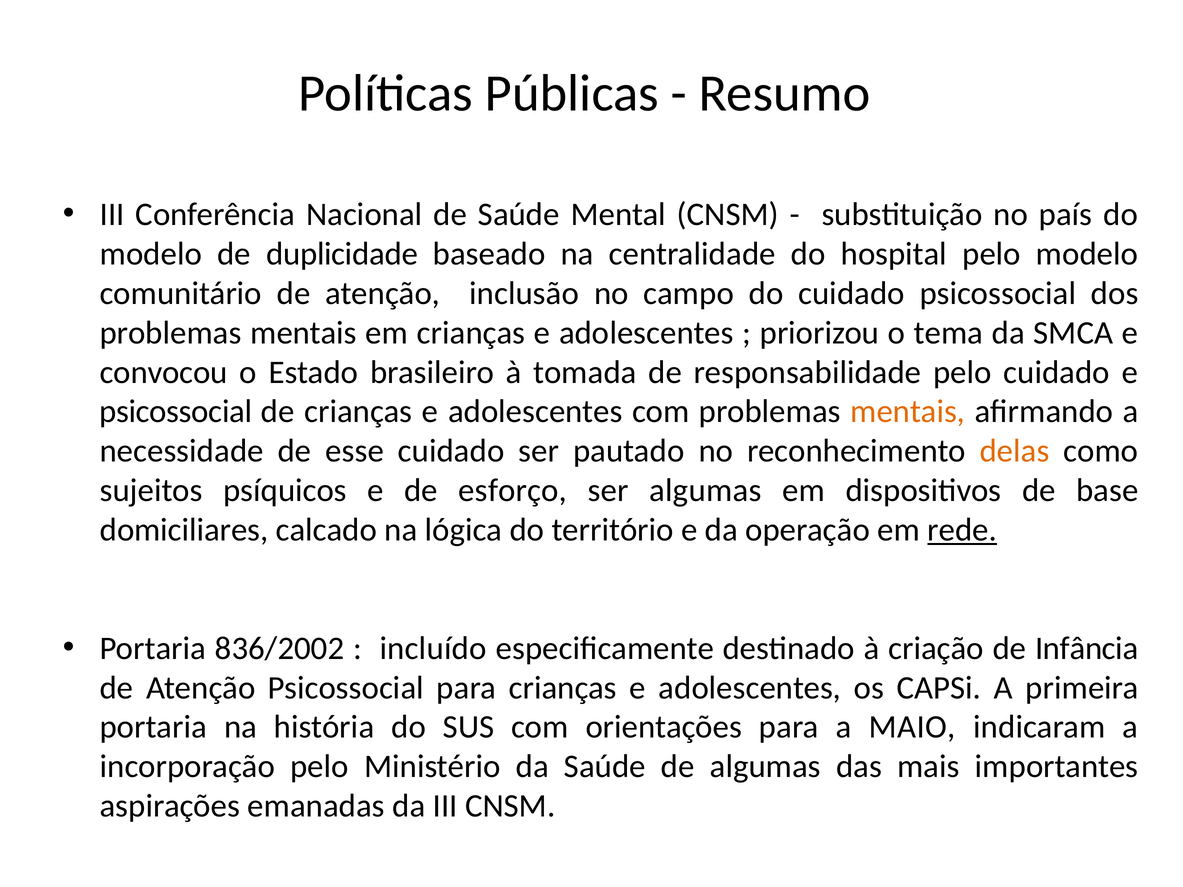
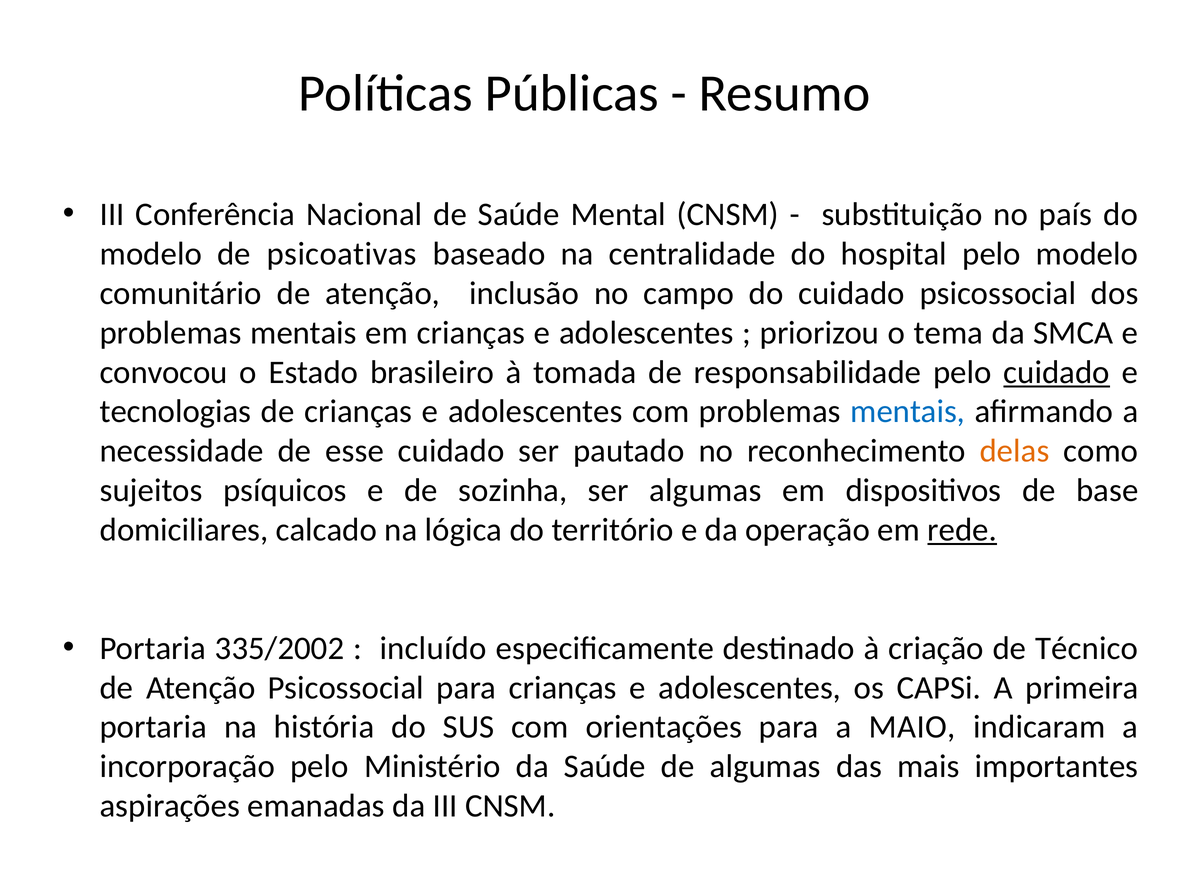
duplicidade: duplicidade -> psicoativas (342, 254)
cuidado underline: none -> present (1057, 372)
psicossocial: psicossocial -> tecnologias (176, 412)
mentais colour: orange -> blue (908, 412)
esforço: esforço -> sozinha (513, 491)
836/2002: 836/2002 -> 335/2002 (280, 648)
Infância: Infância -> Técnico (1087, 648)
